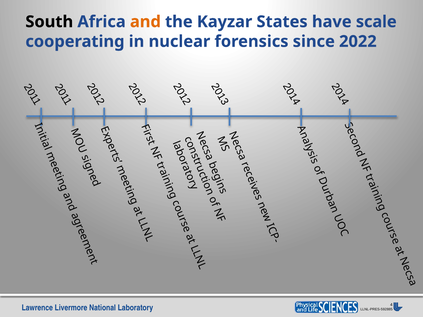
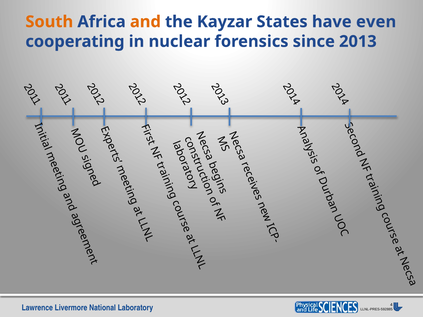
South colour: black -> orange (49, 22)
scale: scale -> even (376, 22)
2022: 2022 -> 2013 (358, 42)
